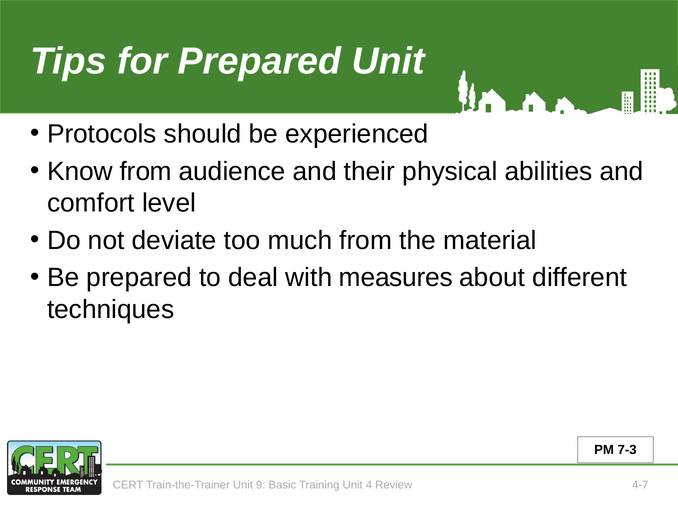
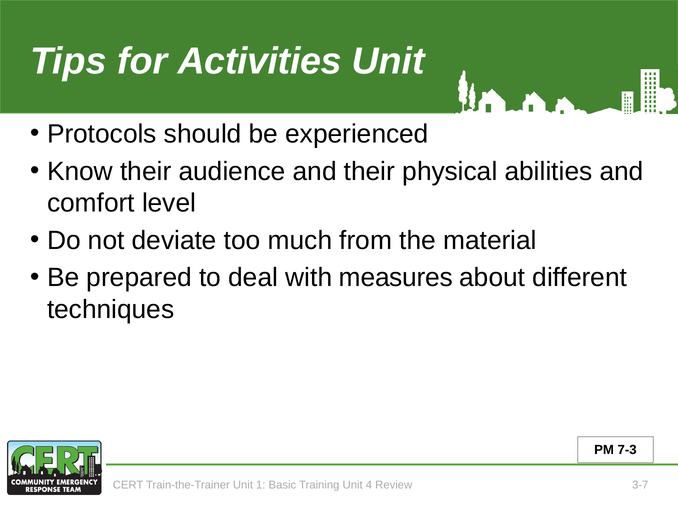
for Prepared: Prepared -> Activities (260, 61)
Know from: from -> their (146, 171)
9: 9 -> 1 (261, 485)
4-7: 4-7 -> 3-7 (640, 485)
